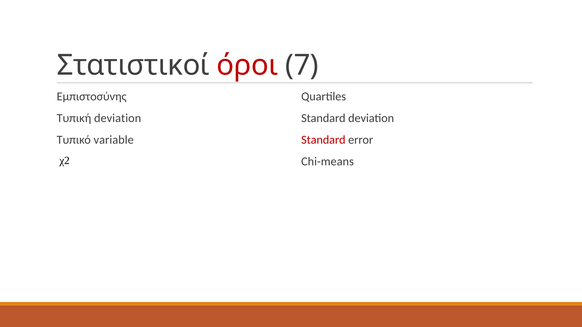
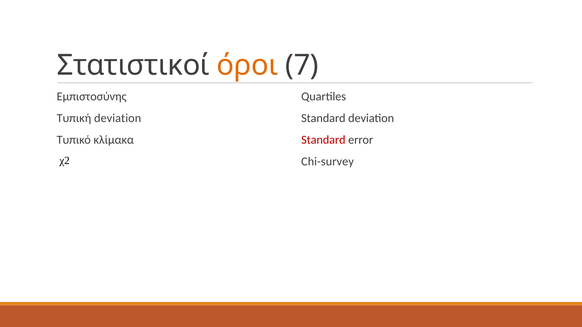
όροι colour: red -> orange (247, 65)
variable: variable -> κλίμακα (114, 140)
Chi-means: Chi-means -> Chi-survey (328, 162)
